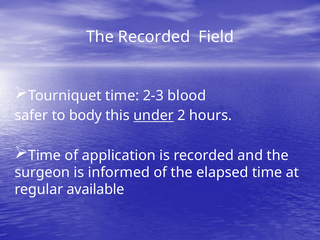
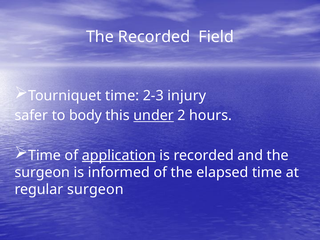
blood: blood -> injury (187, 96)
application underline: none -> present (119, 155)
regular available: available -> surgeon (95, 190)
